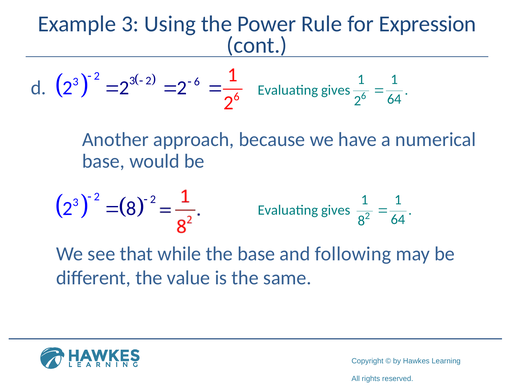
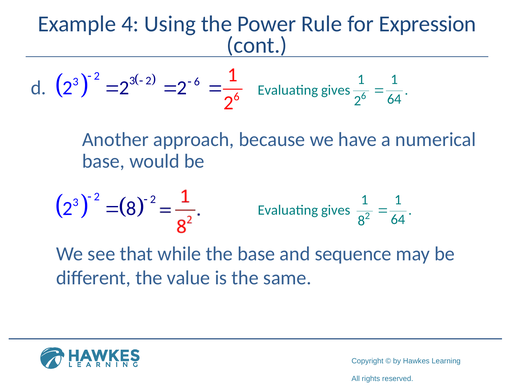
Example 3: 3 -> 4 (130, 24)
following: following -> sequence (353, 254)
